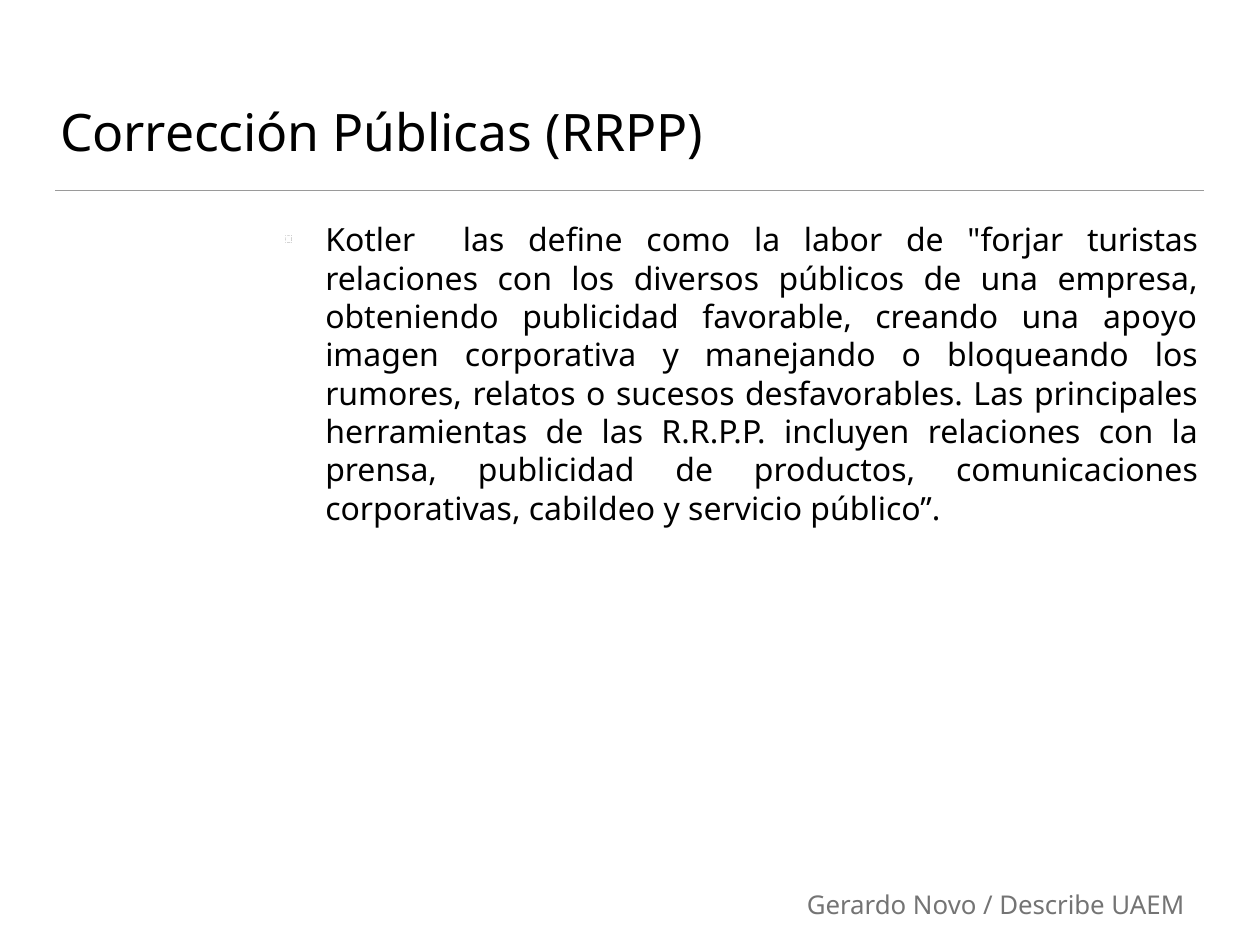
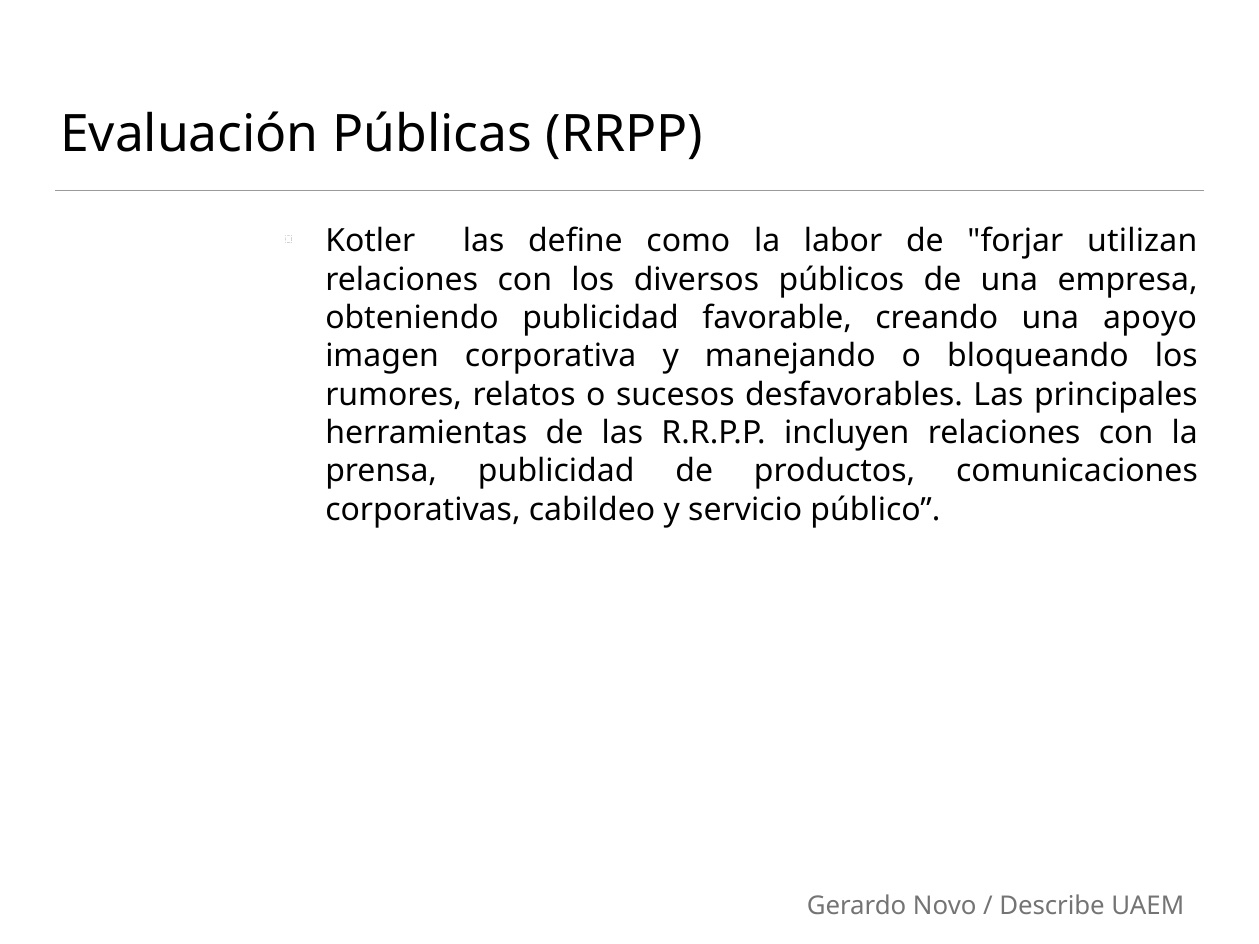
Corrección: Corrección -> Evaluación (190, 135)
turistas: turistas -> utilizan (1142, 242)
